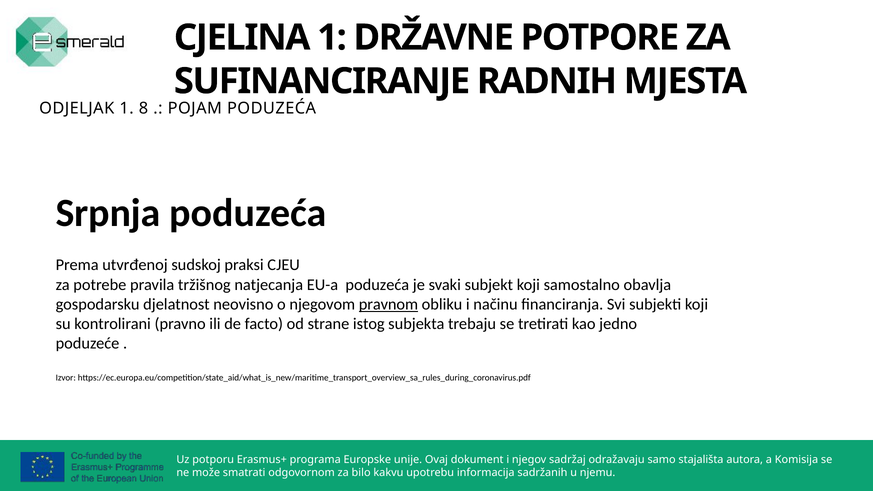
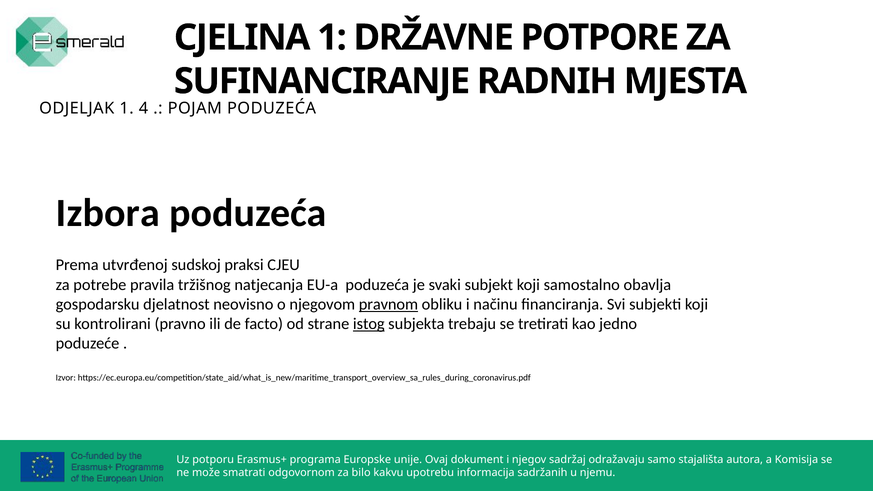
8: 8 -> 4 (143, 108)
Srpnja: Srpnja -> Izbora (108, 213)
istog underline: none -> present (369, 324)
